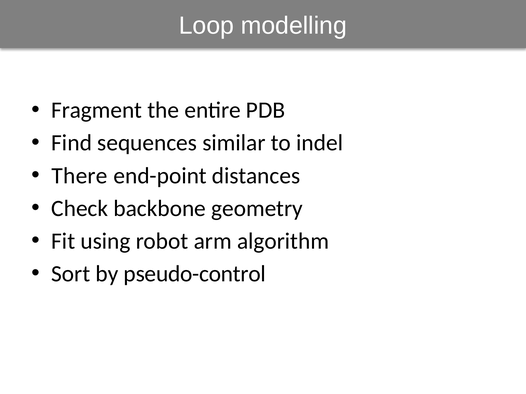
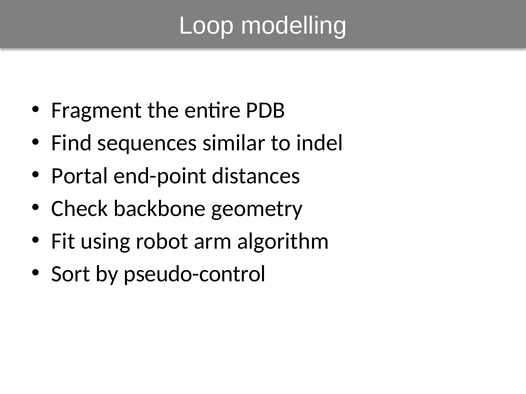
There: There -> Portal (80, 176)
